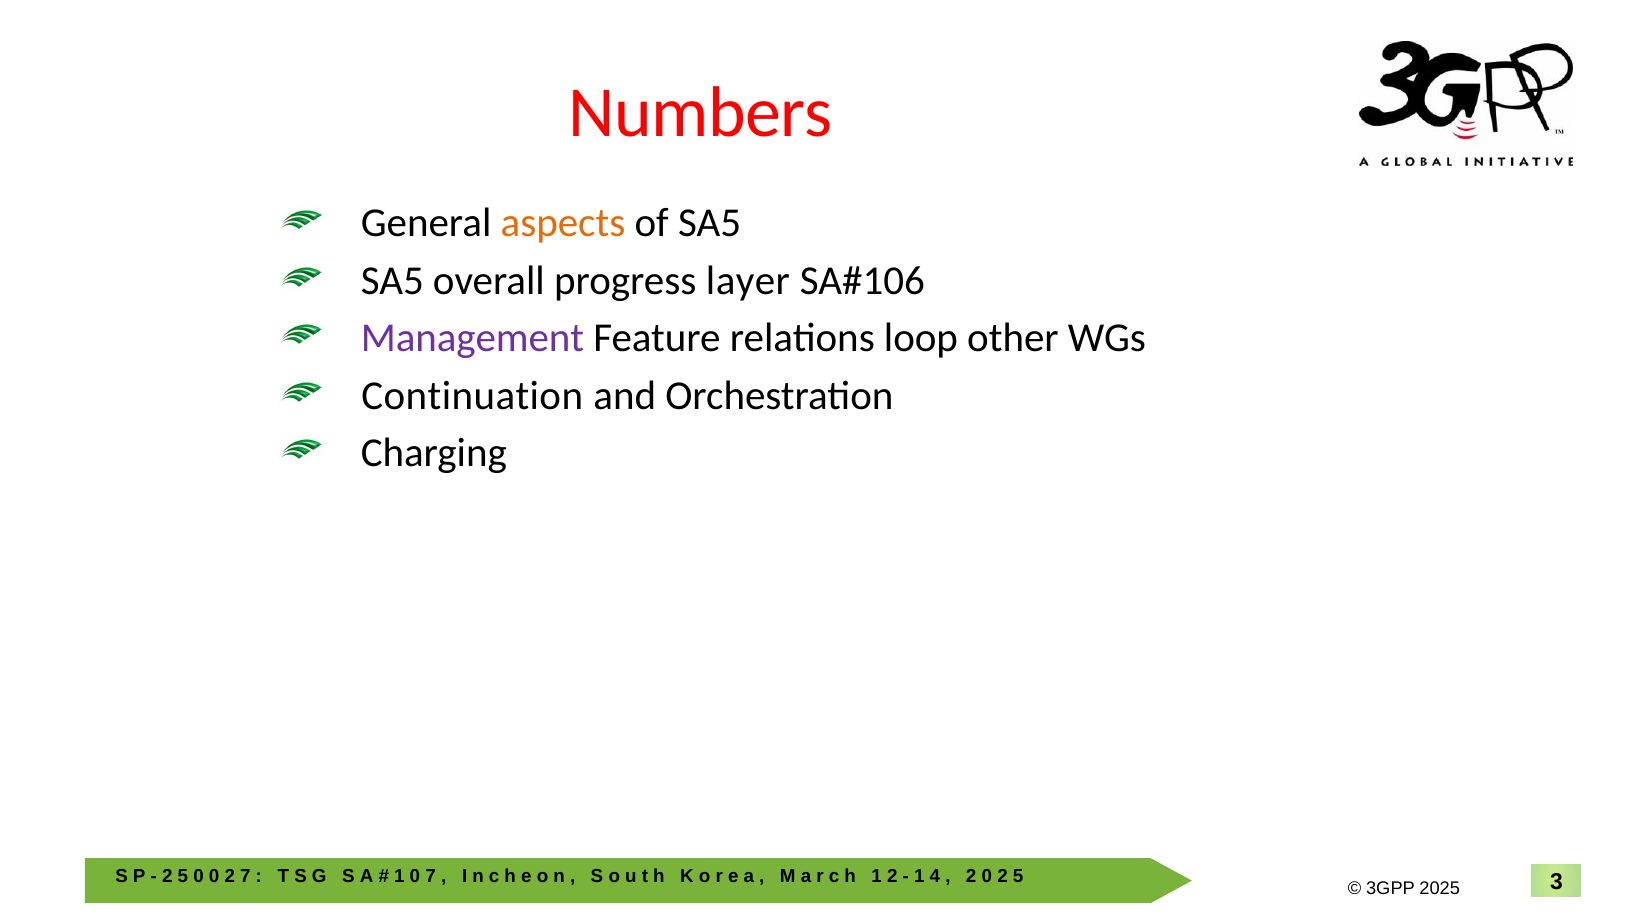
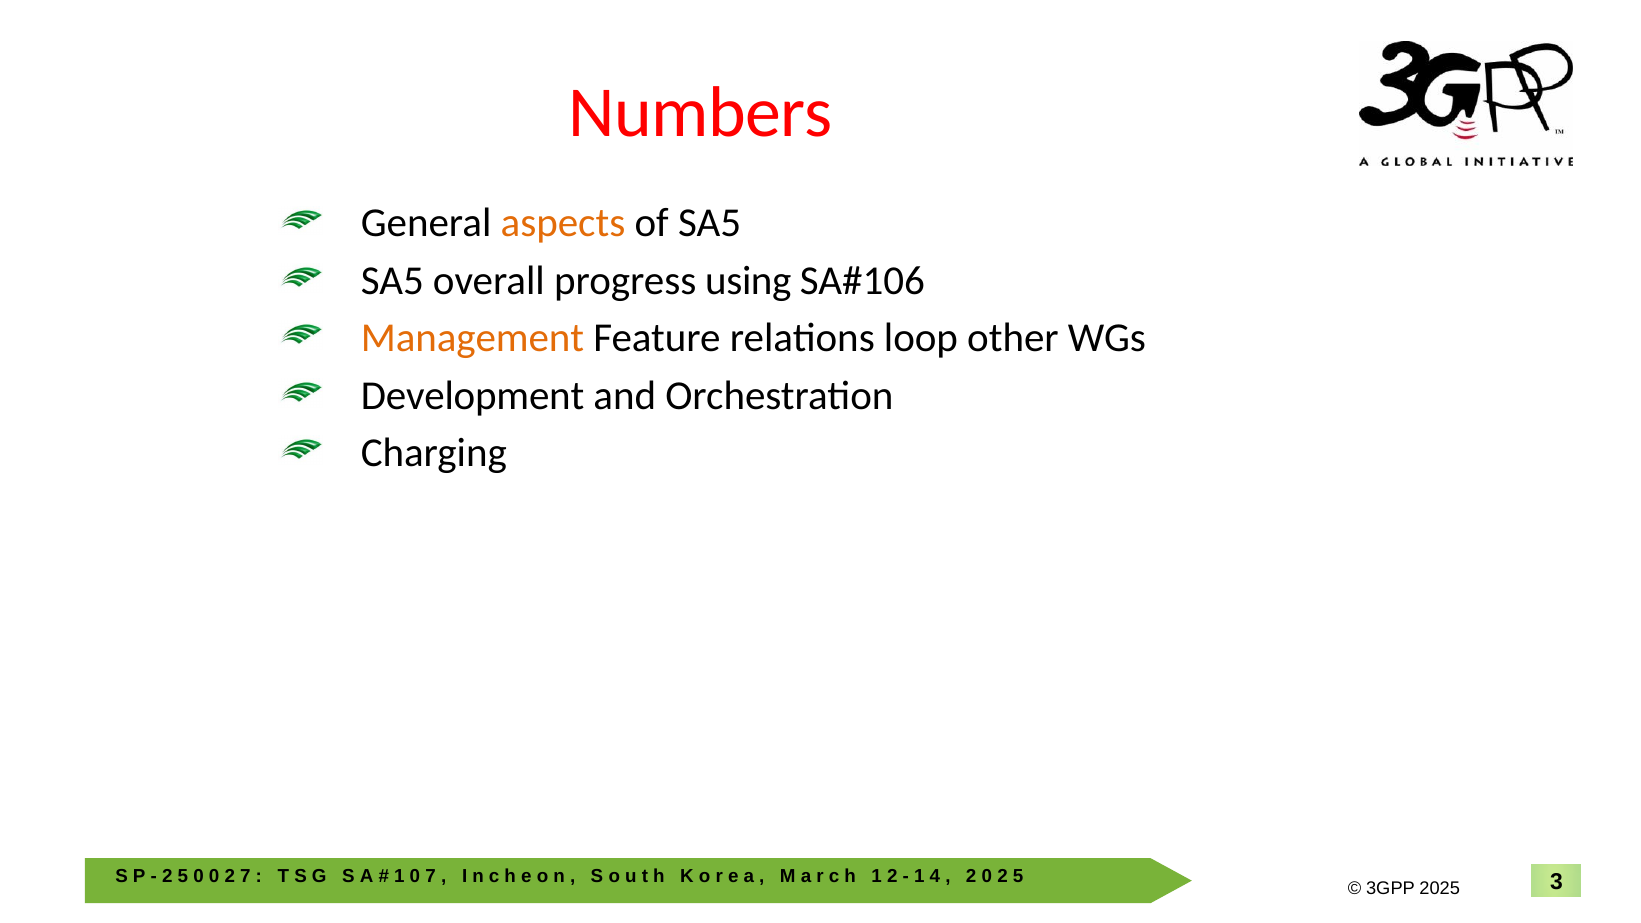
layer: layer -> using (748, 281)
Management colour: purple -> orange (472, 338)
Continuation: Continuation -> Development (473, 396)
